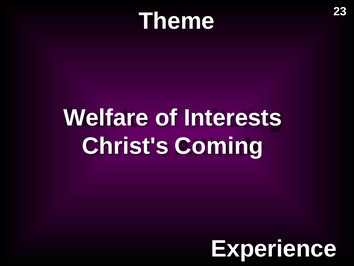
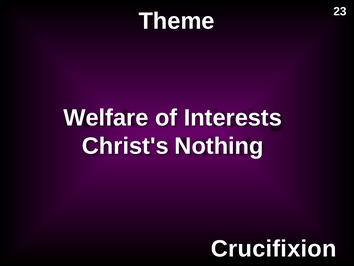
Coming: Coming -> Nothing (219, 146)
Experience: Experience -> Crucifixion (274, 248)
